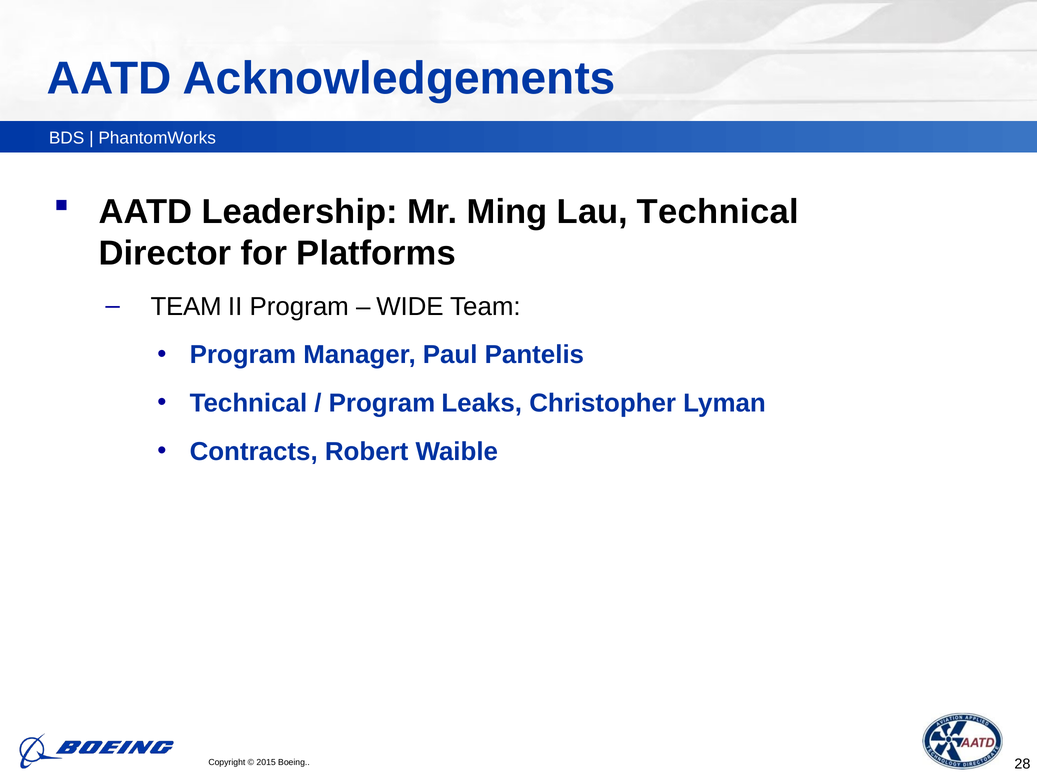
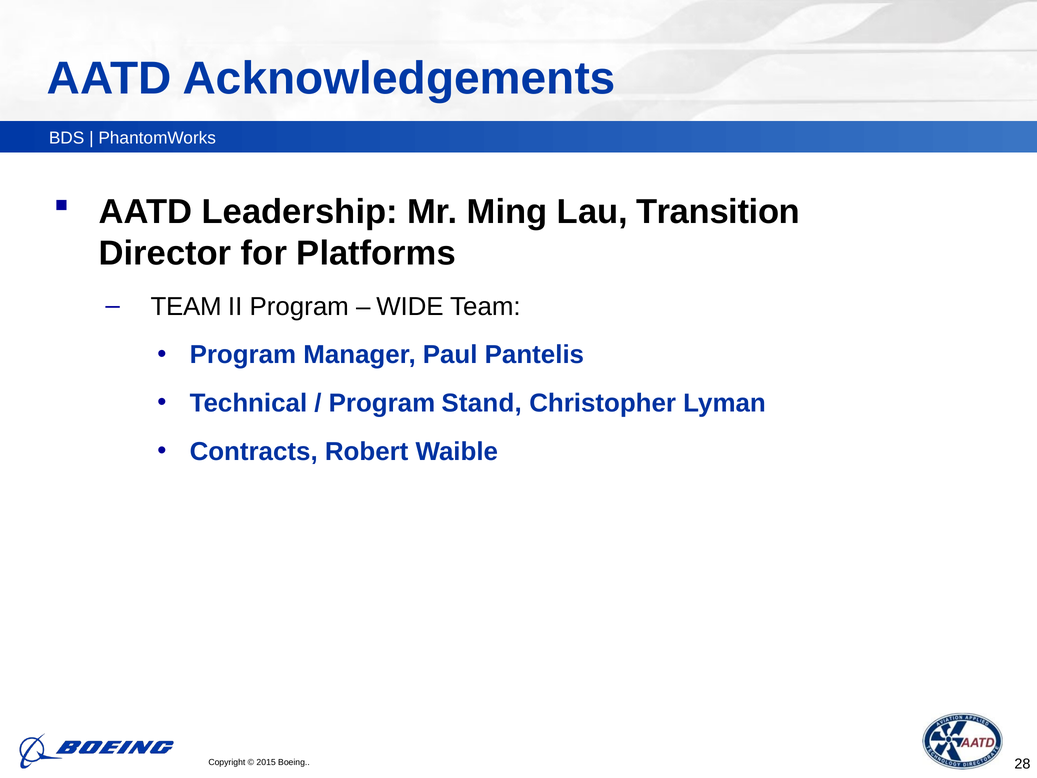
Lau Technical: Technical -> Transition (718, 212)
Leaks: Leaks -> Stand (482, 403)
